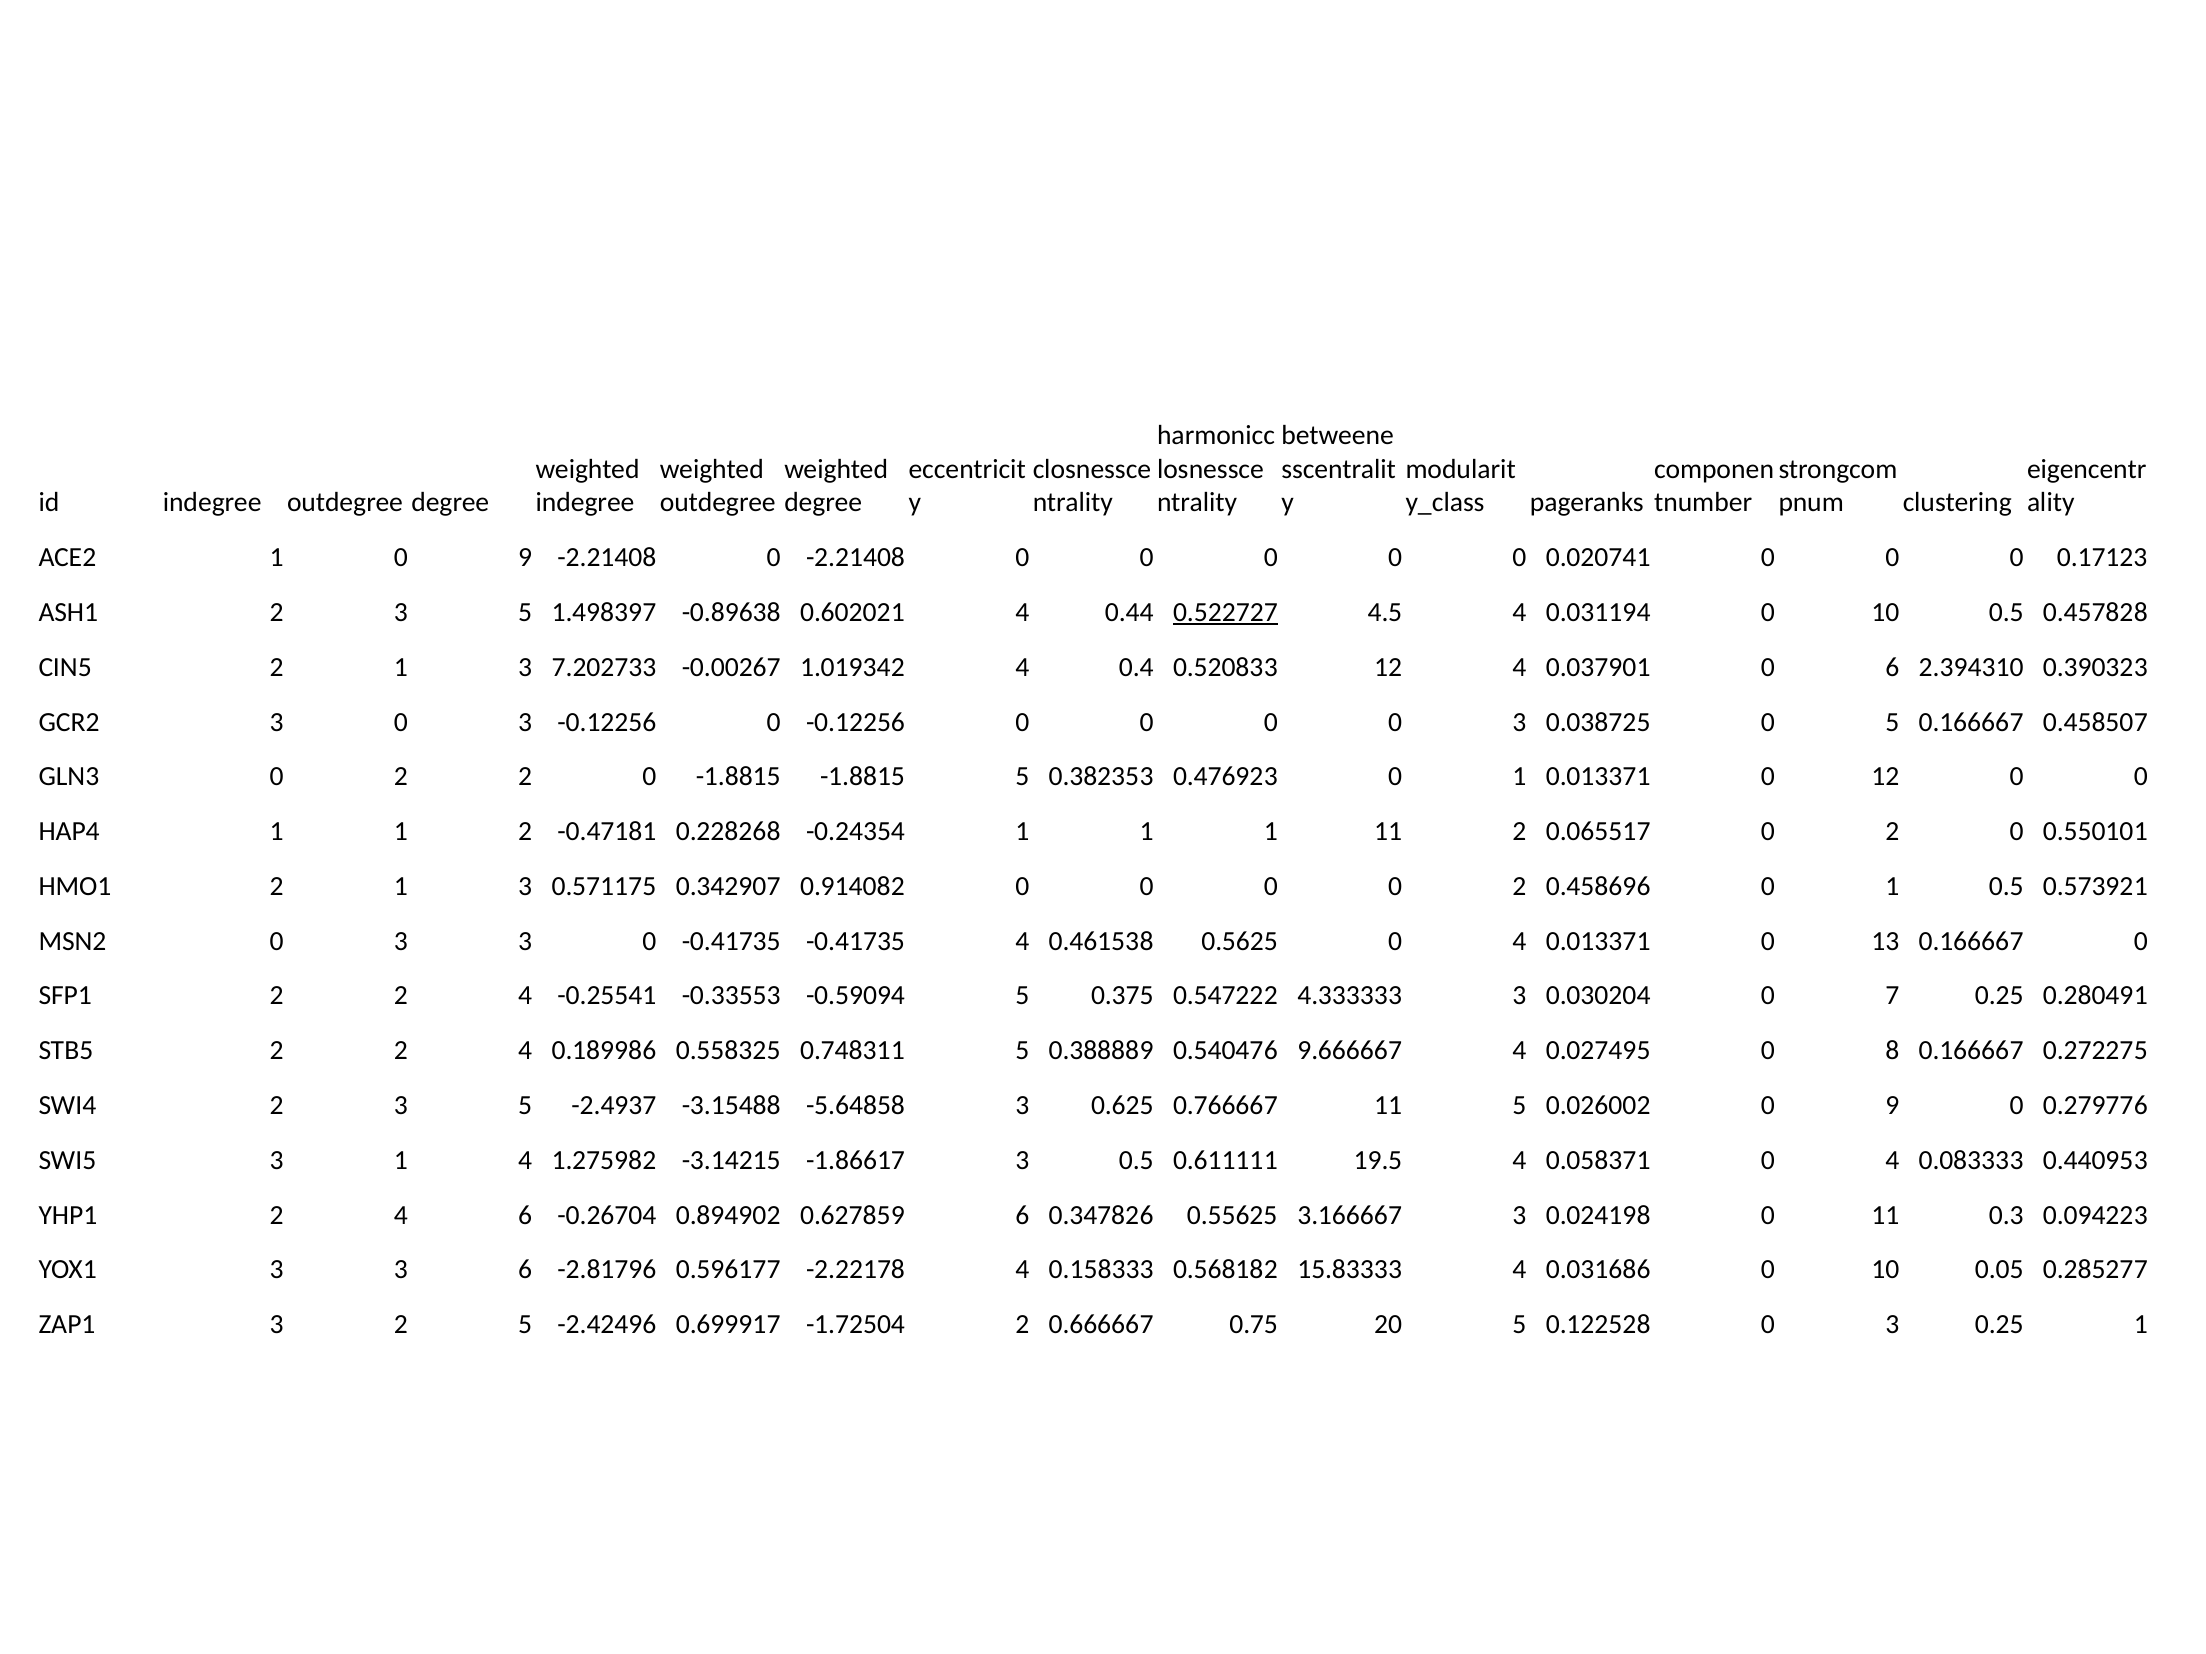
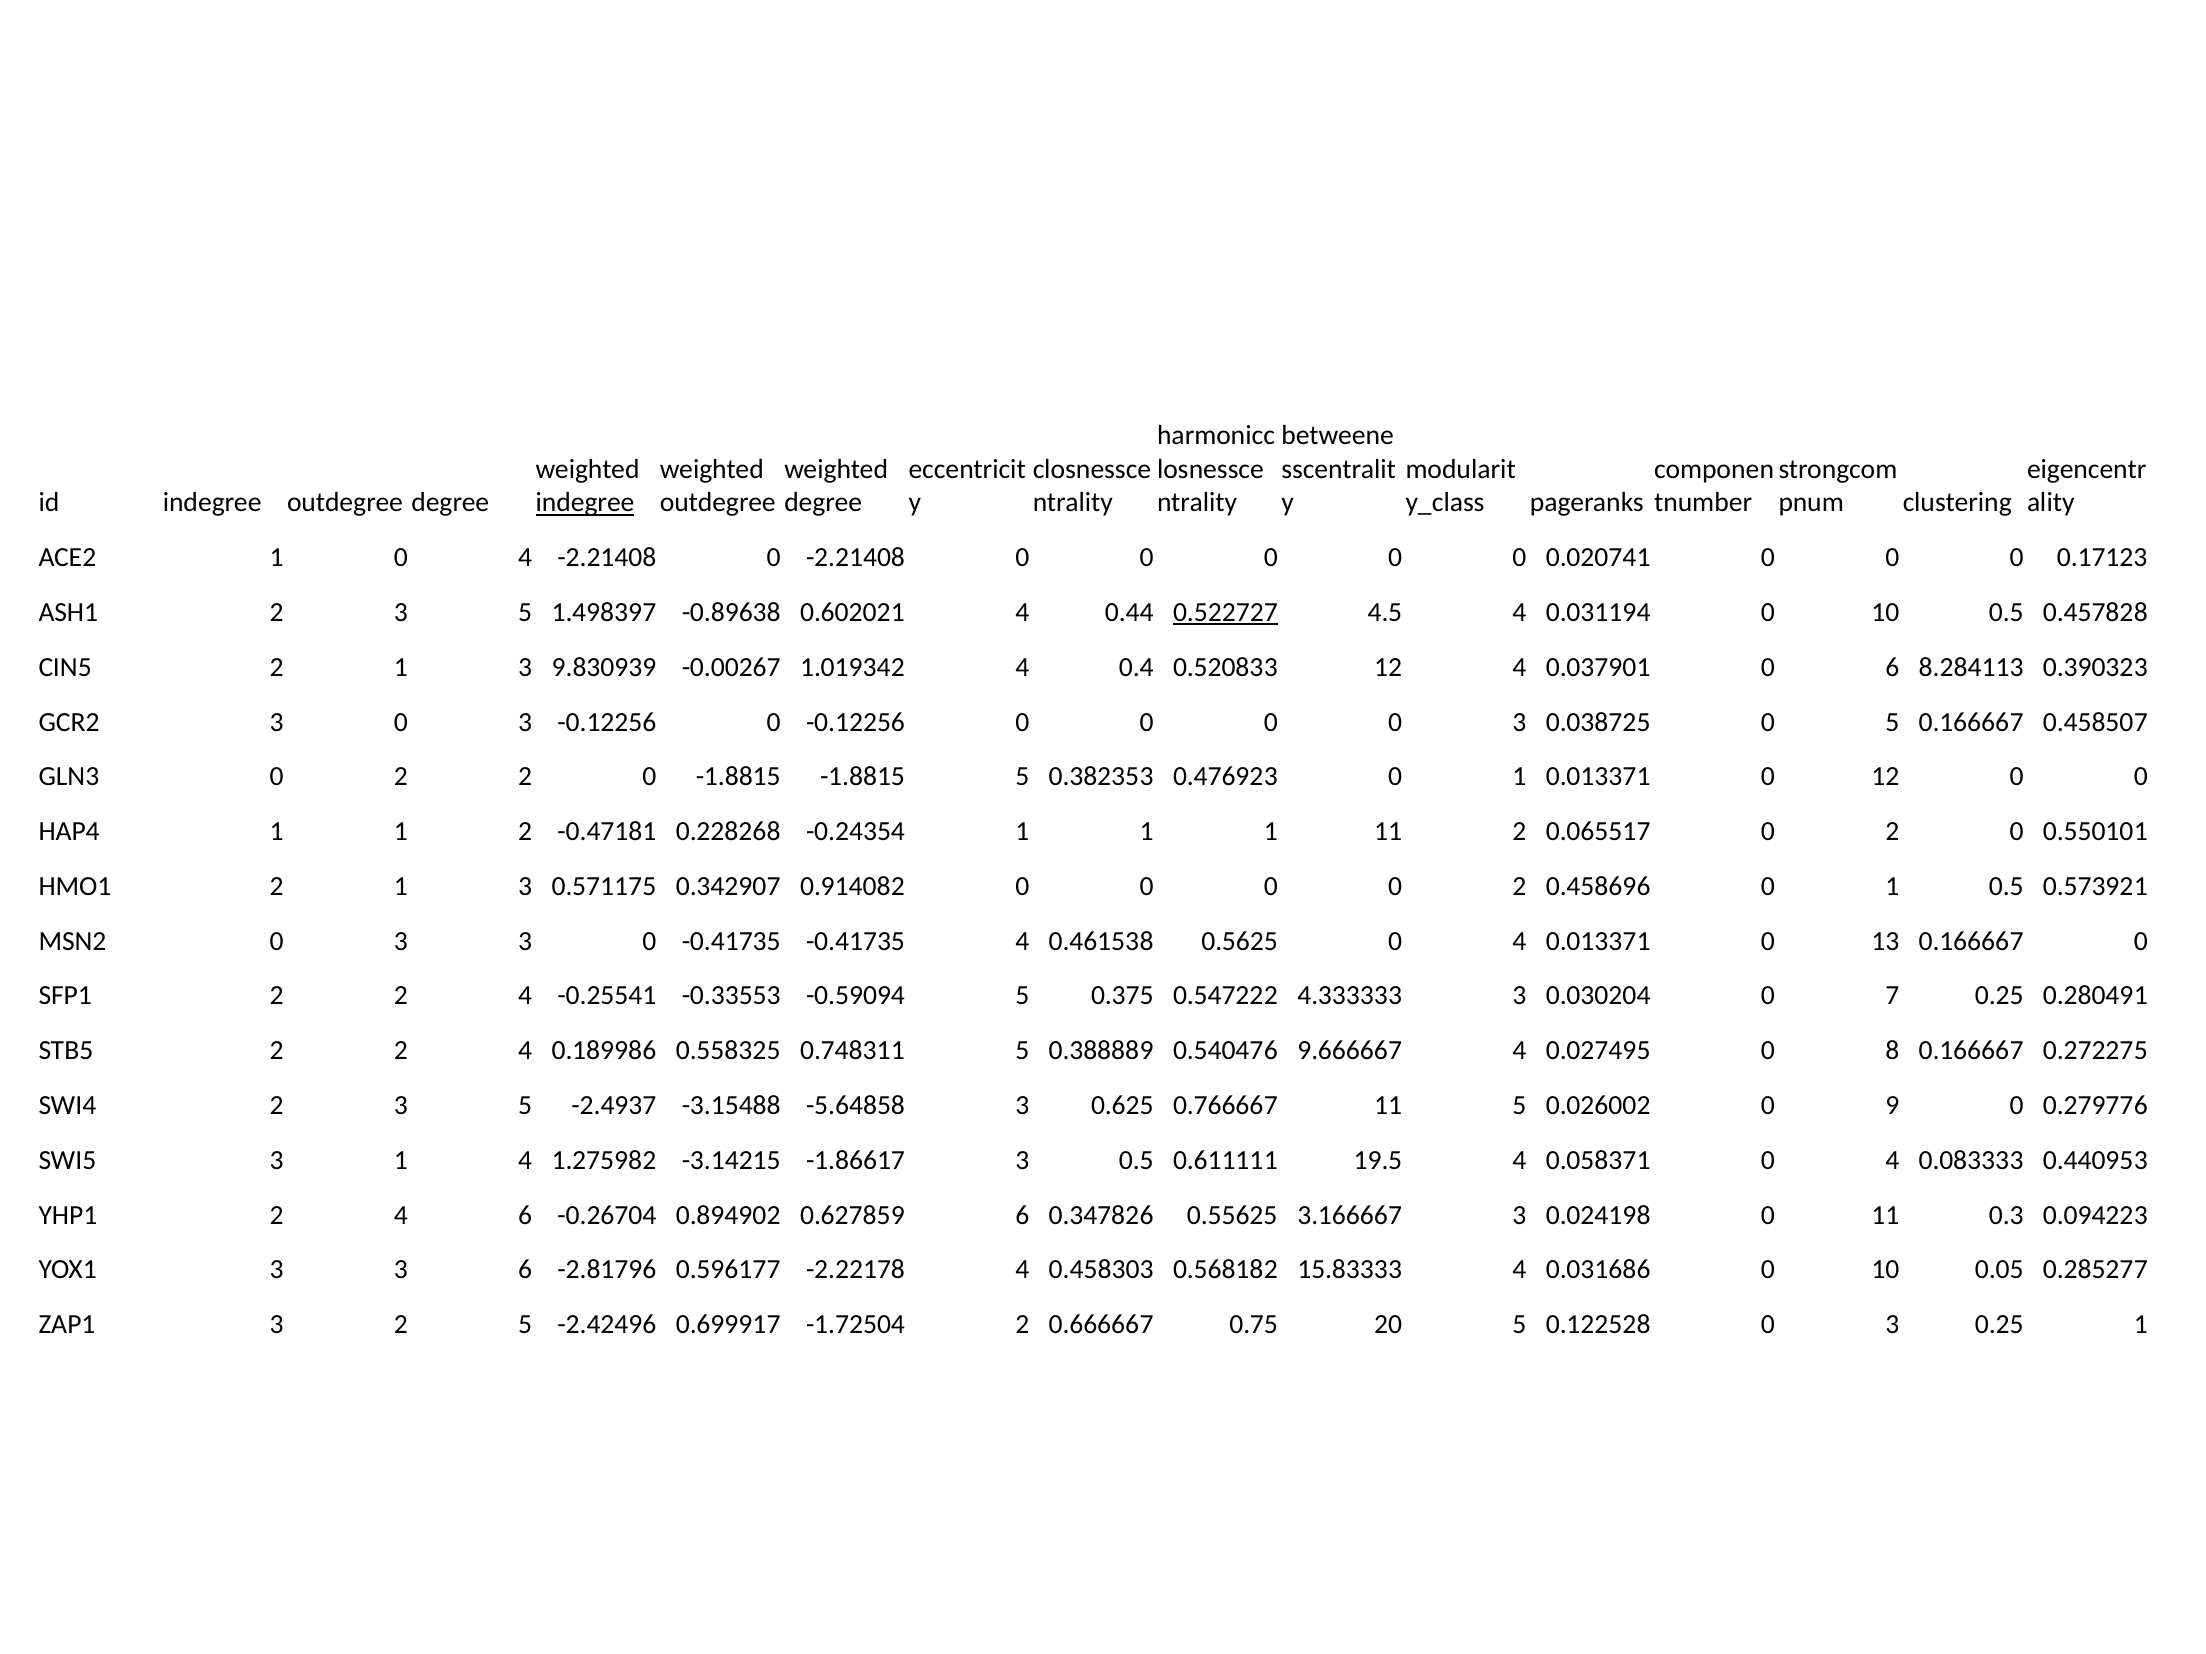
indegree underline: none -> present (585, 503)
1 0 9: 9 -> 4 (525, 558)
7.202733: 7.202733 -> 9.830939 (604, 667)
2.394310: 2.394310 -> 8.284113 (1971, 667)
0.158333: 0.158333 -> 0.458303 (1101, 1270)
